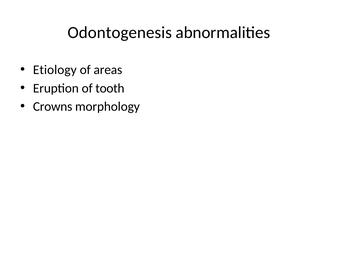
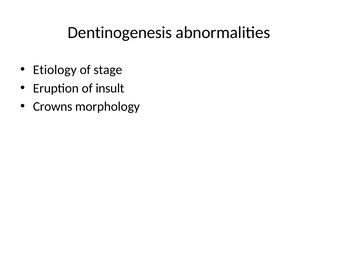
Odontogenesis: Odontogenesis -> Dentinogenesis (120, 32)
areas: areas -> stage (108, 70)
tooth: tooth -> insult (110, 88)
